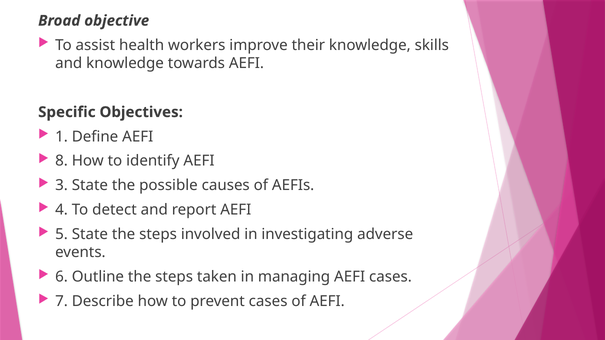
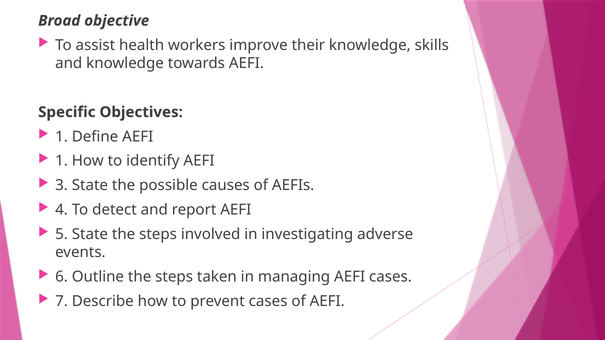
8: 8 -> 1 (62, 161)
